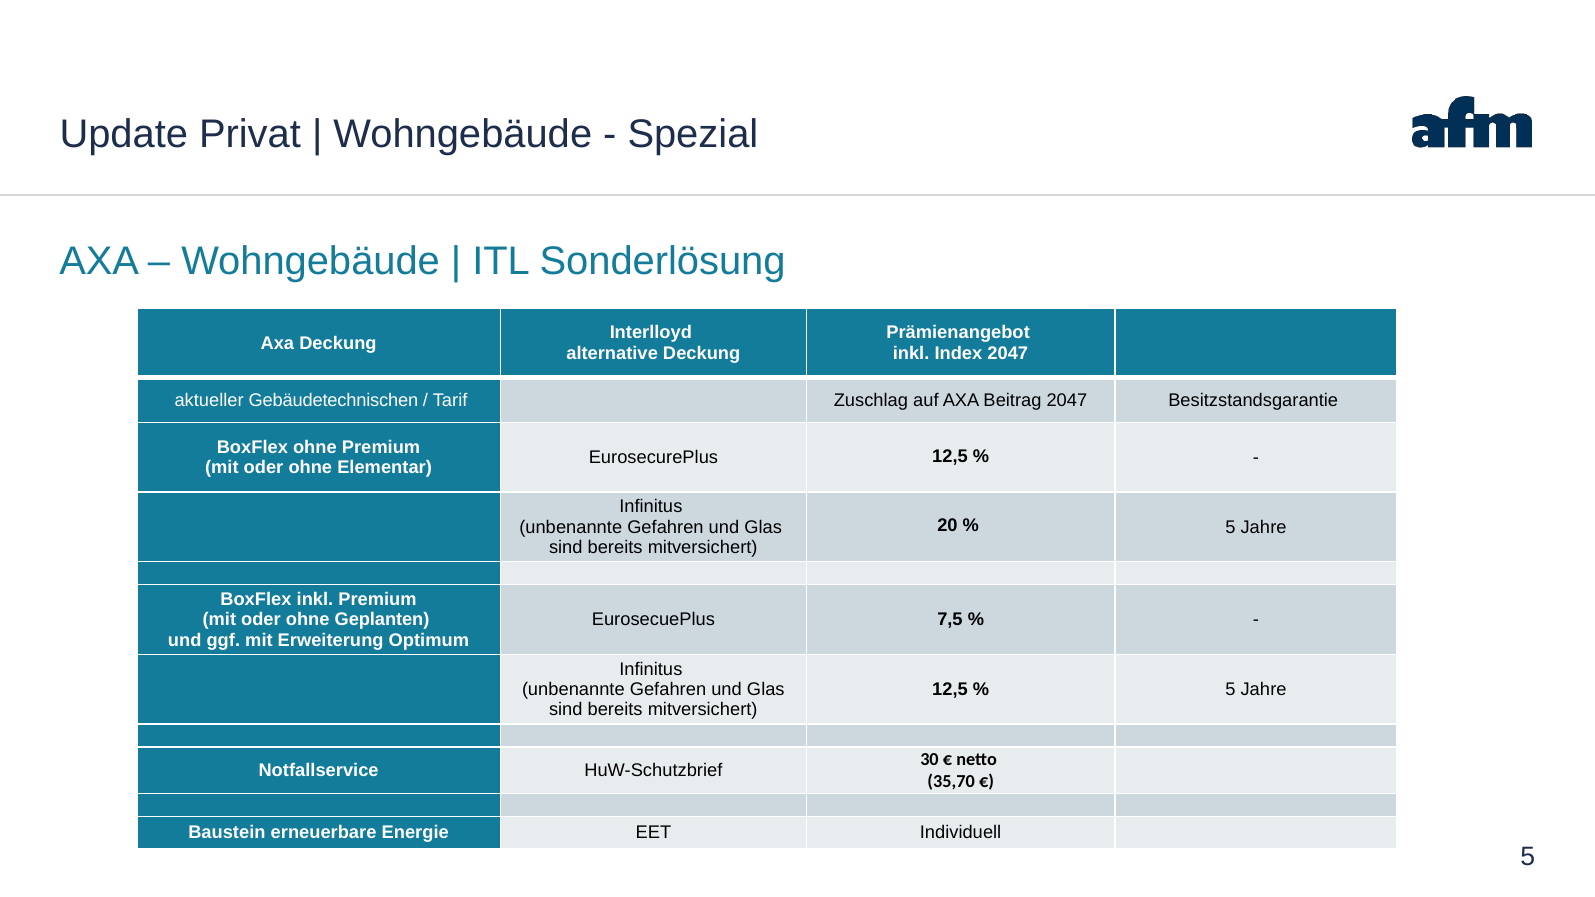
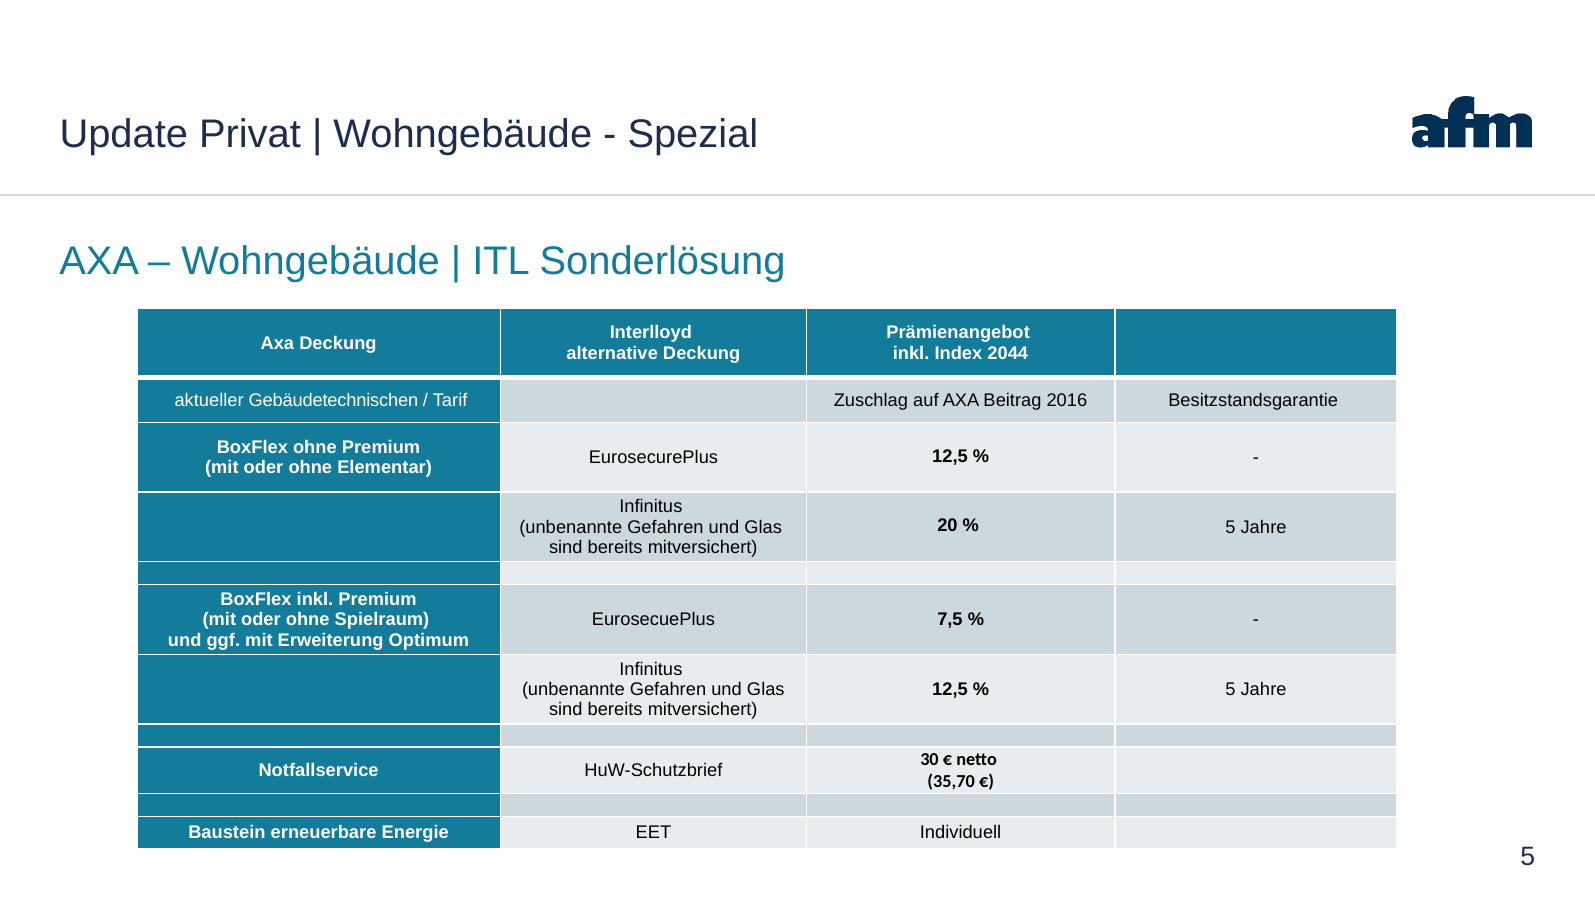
Index 2047: 2047 -> 2044 (1008, 353)
Beitrag 2047: 2047 -> 2016 (1067, 400)
Geplanten: Geplanten -> Spielraum (382, 620)
